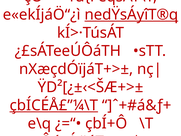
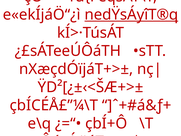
çbÍCÉÅ£”¼\T underline: present -> none (54, 105)
